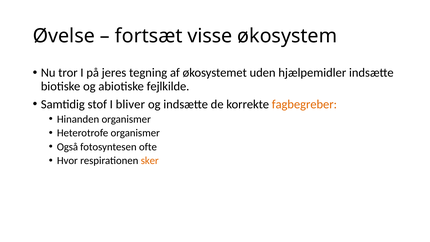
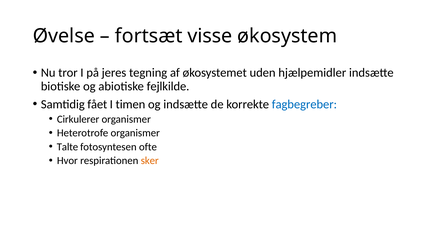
stof: stof -> fået (97, 104)
bliver: bliver -> timen (130, 104)
fagbegreber colour: orange -> blue (304, 104)
Hinanden: Hinanden -> Cirkulerer (78, 119)
Også: Også -> Talte (67, 147)
